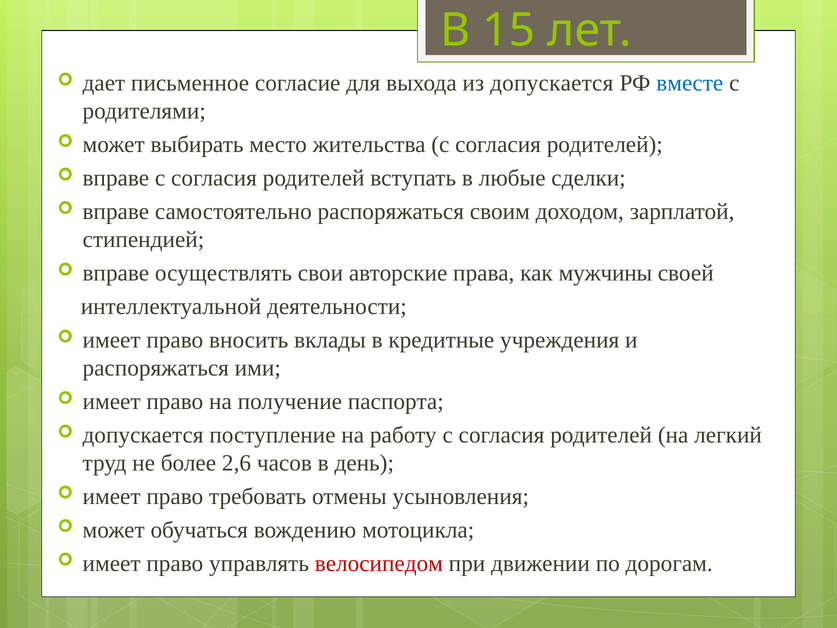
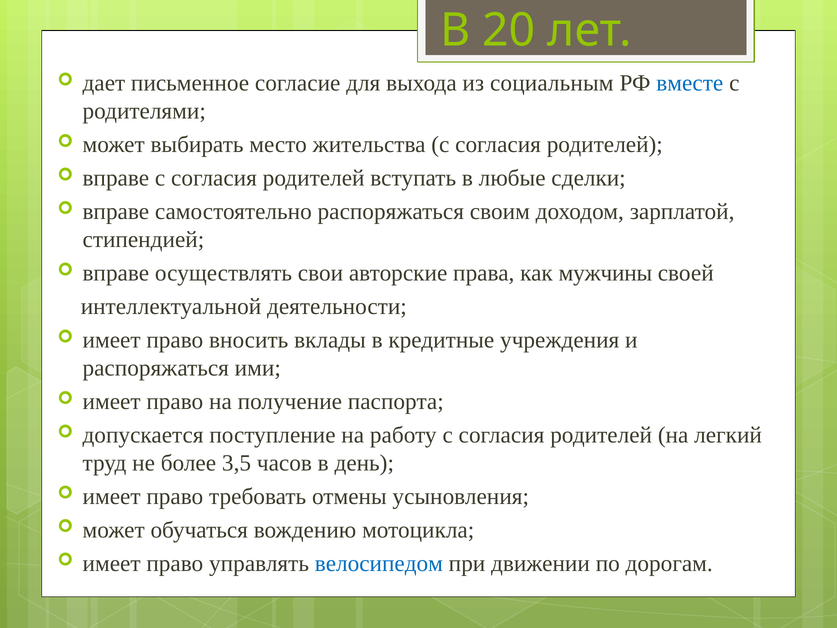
15: 15 -> 20 (509, 30)
из допускается: допускается -> социальным (552, 83)
2,6: 2,6 -> 3,5 (237, 463)
велосипедом colour: red -> blue (379, 563)
